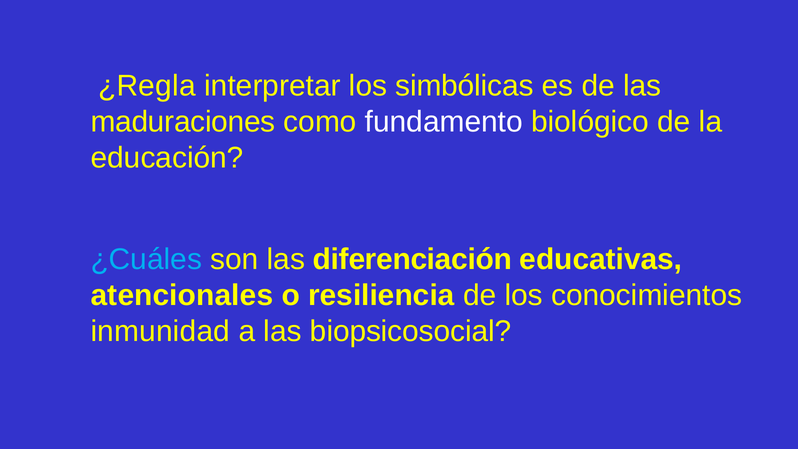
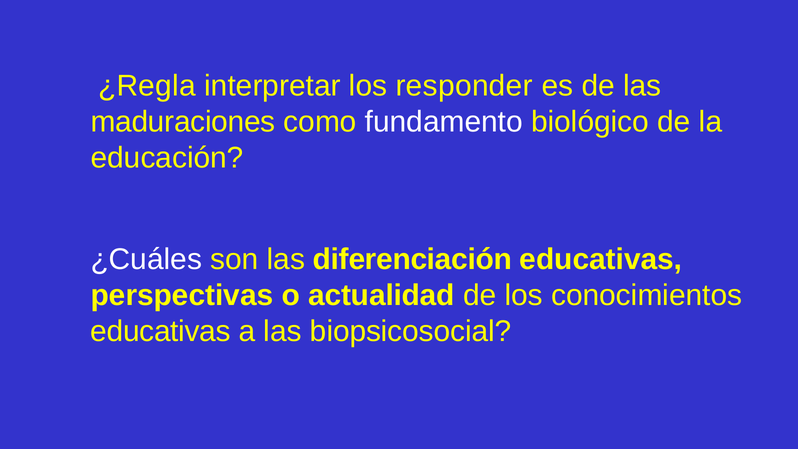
simbólicas: simbólicas -> responder (464, 86)
¿Cuáles colour: light blue -> white (146, 259)
atencionales: atencionales -> perspectivas (182, 295)
resiliencia: resiliencia -> actualidad (381, 295)
inmunidad: inmunidad -> educativas (161, 331)
